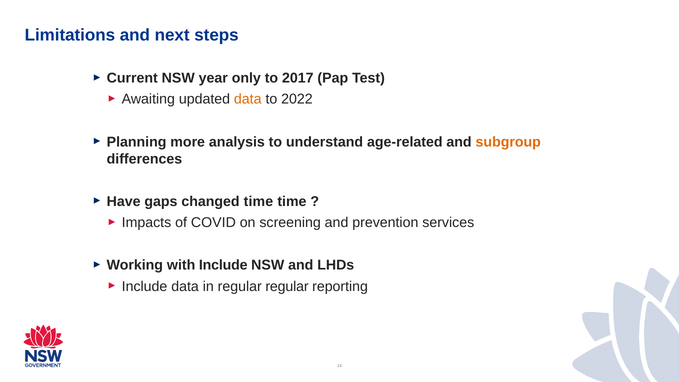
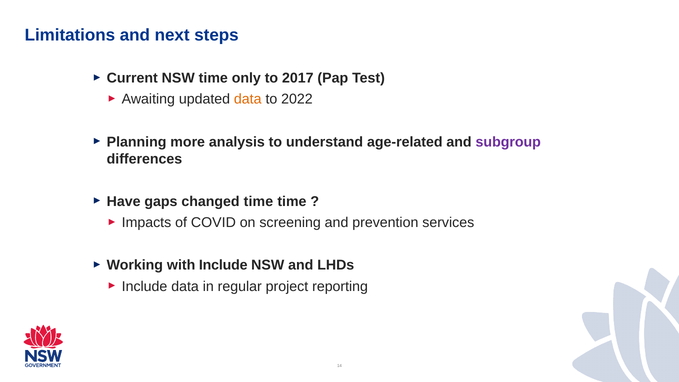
NSW year: year -> time (213, 78)
subgroup colour: orange -> purple (508, 142)
regular regular: regular -> project (287, 286)
